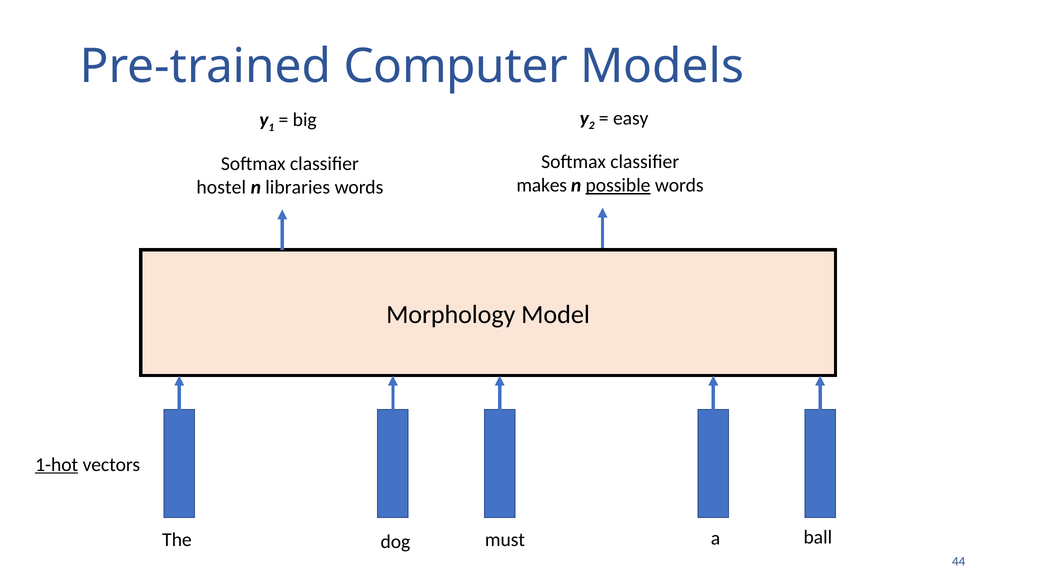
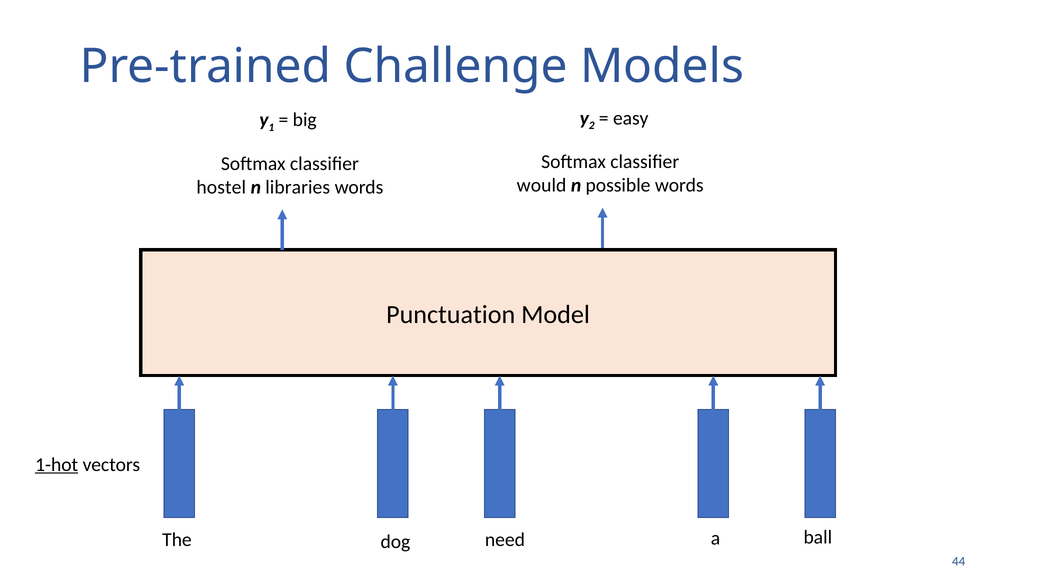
Computer: Computer -> Challenge (456, 66)
makes: makes -> would (542, 185)
possible underline: present -> none (618, 185)
Morphology: Morphology -> Punctuation (451, 314)
must: must -> need (505, 539)
